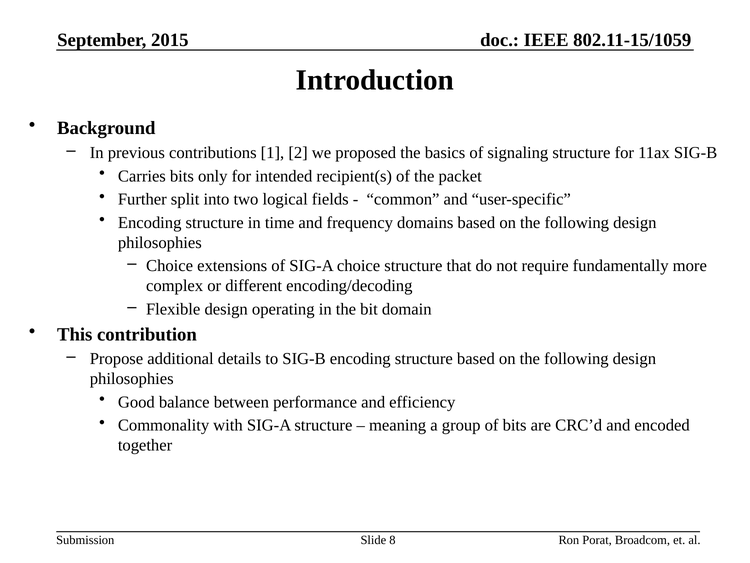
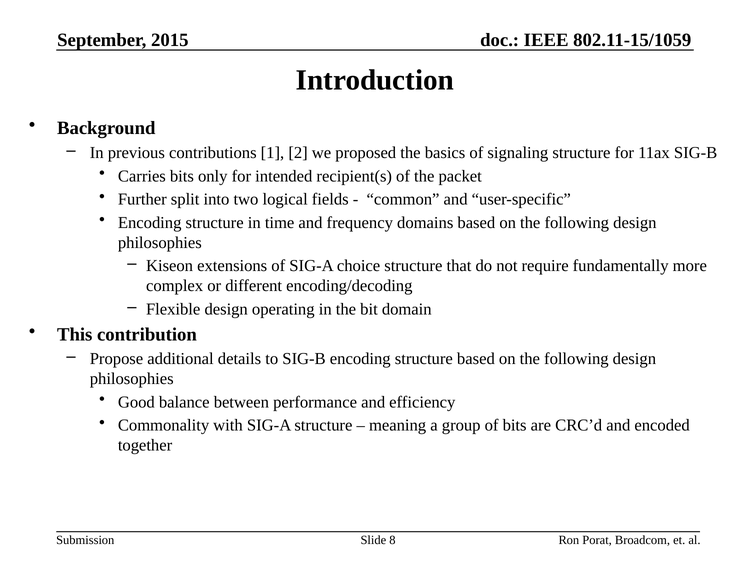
Choice: Choice -> Kiseon (170, 266)
